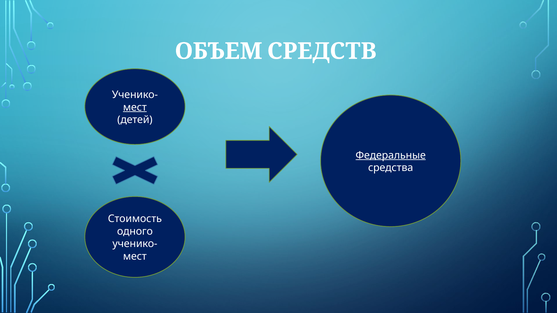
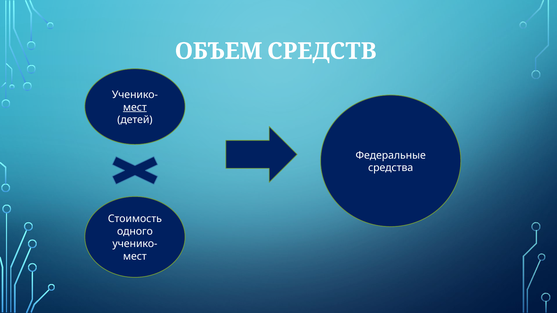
Федеральные underline: present -> none (391, 155)
